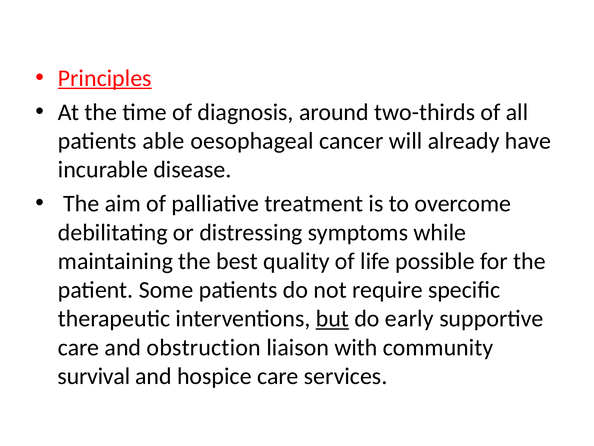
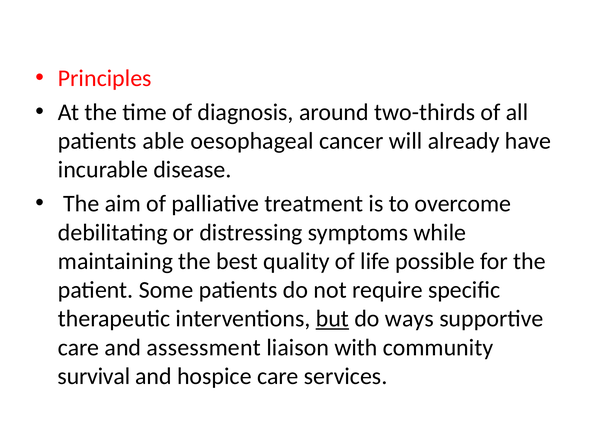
Principles underline: present -> none (105, 78)
early: early -> ways (409, 318)
obstruction: obstruction -> assessment (204, 347)
